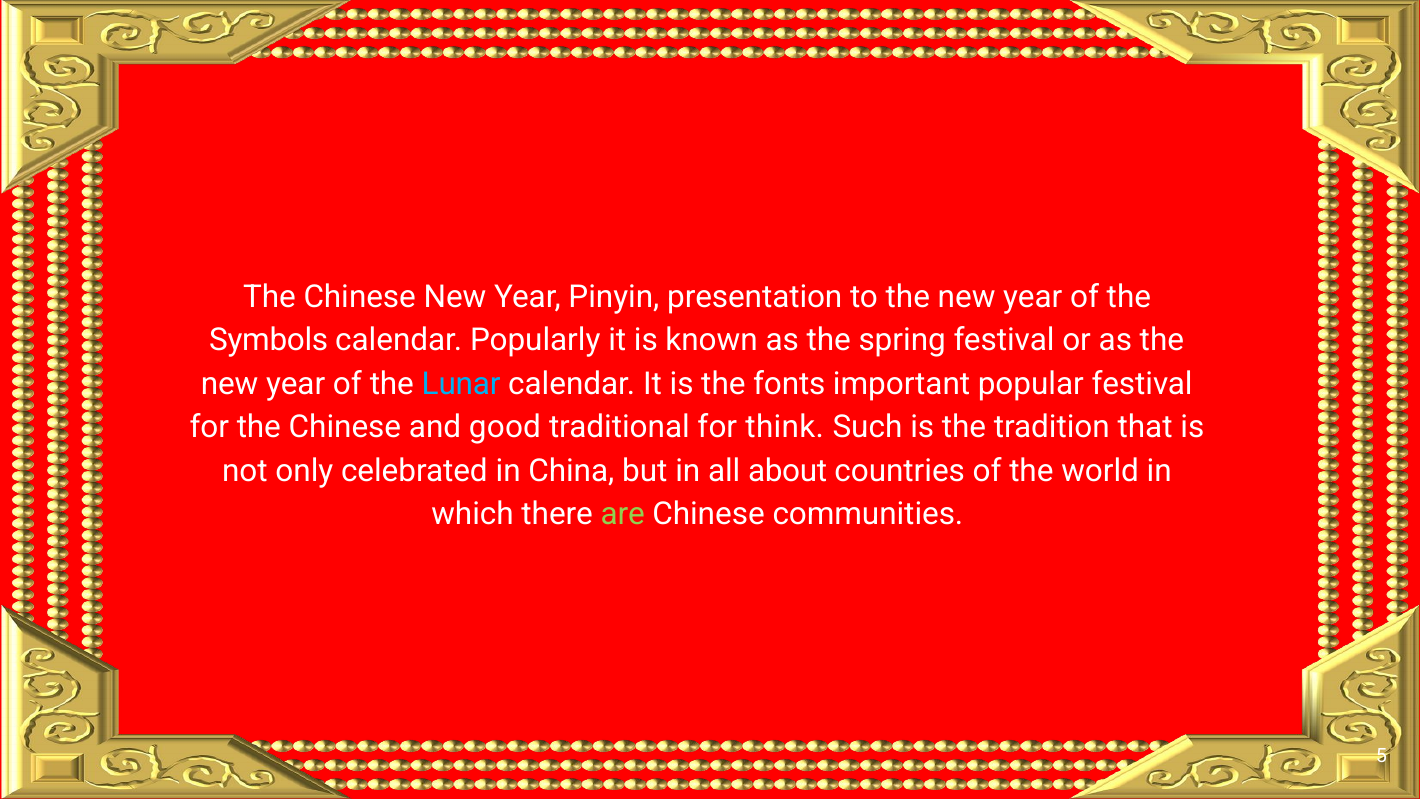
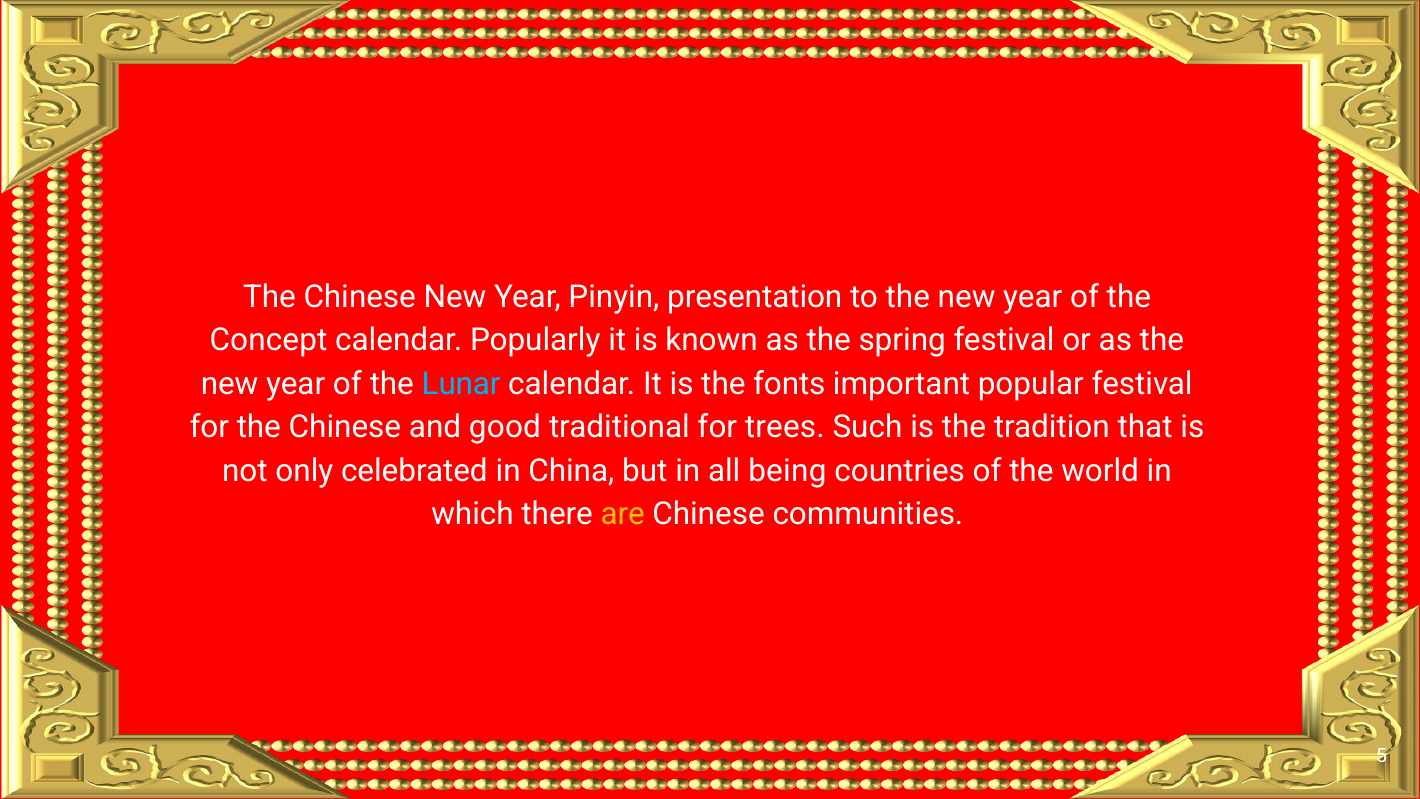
Symbols: Symbols -> Concept (268, 340)
think: think -> trees (785, 427)
about: about -> being (787, 471)
are colour: light green -> yellow (623, 514)
